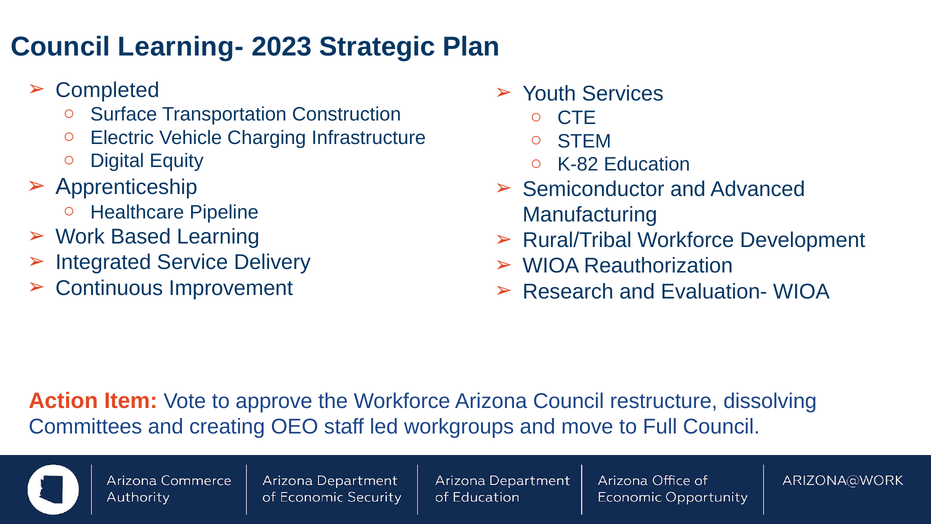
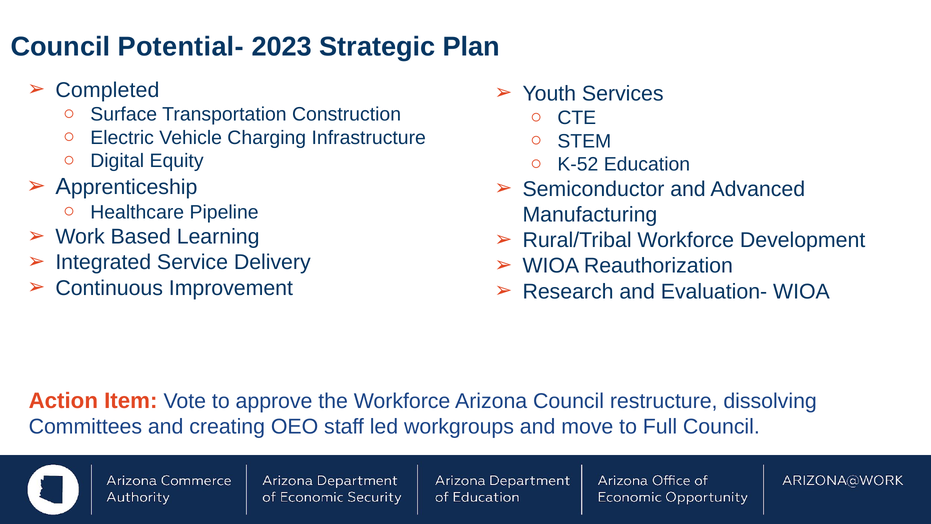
Learning-: Learning- -> Potential- (181, 47)
K-82: K-82 -> K-52 (578, 164)
